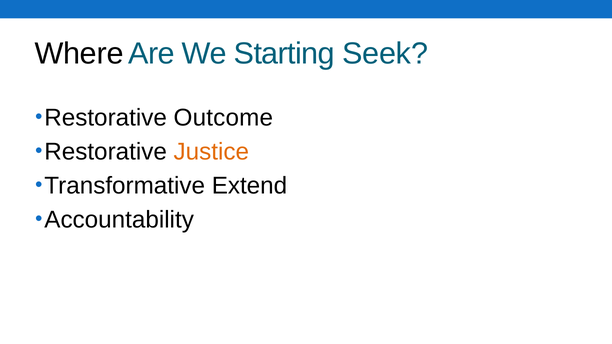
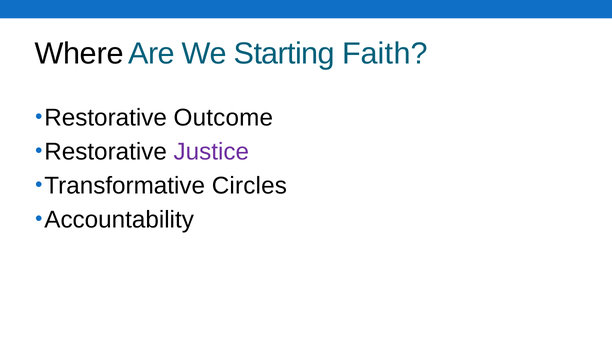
Seek: Seek -> Faith (385, 54)
Justice colour: orange -> purple (211, 152)
Extend: Extend -> Circles (249, 186)
